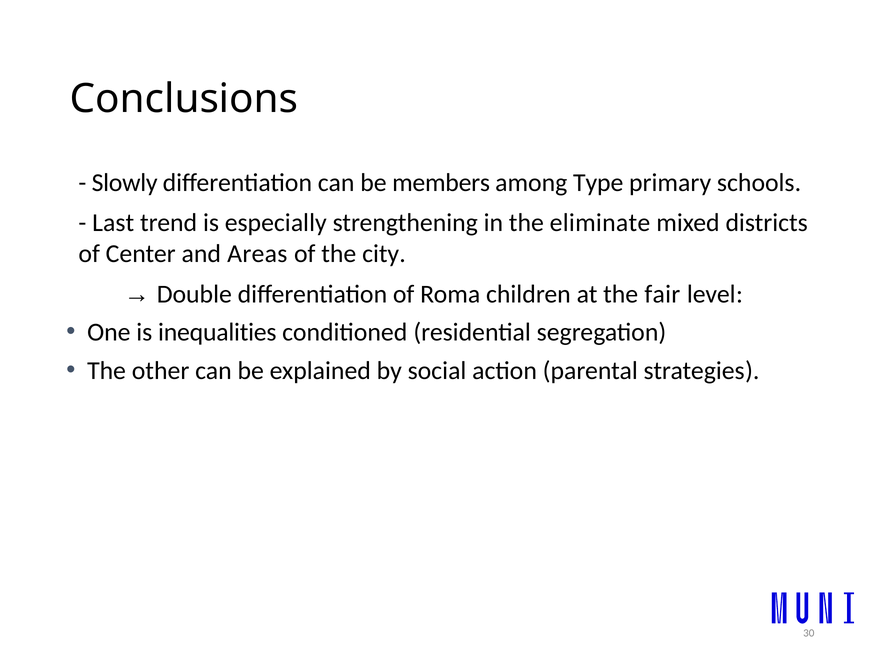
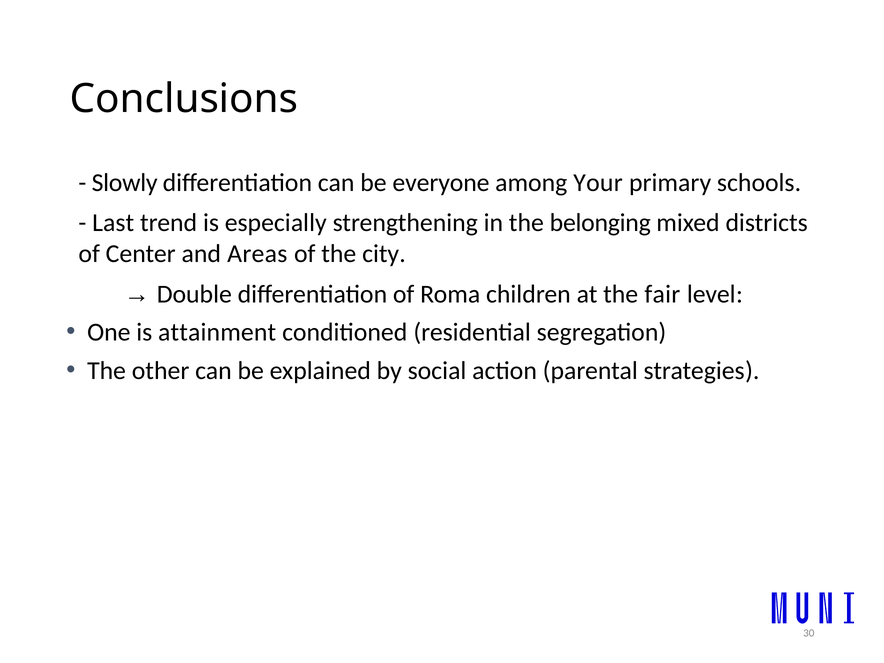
members: members -> everyone (441, 183)
Type: Type -> Your (598, 183)
eliminate: eliminate -> belonging (600, 223)
inequalities: inequalities -> attainment (217, 332)
